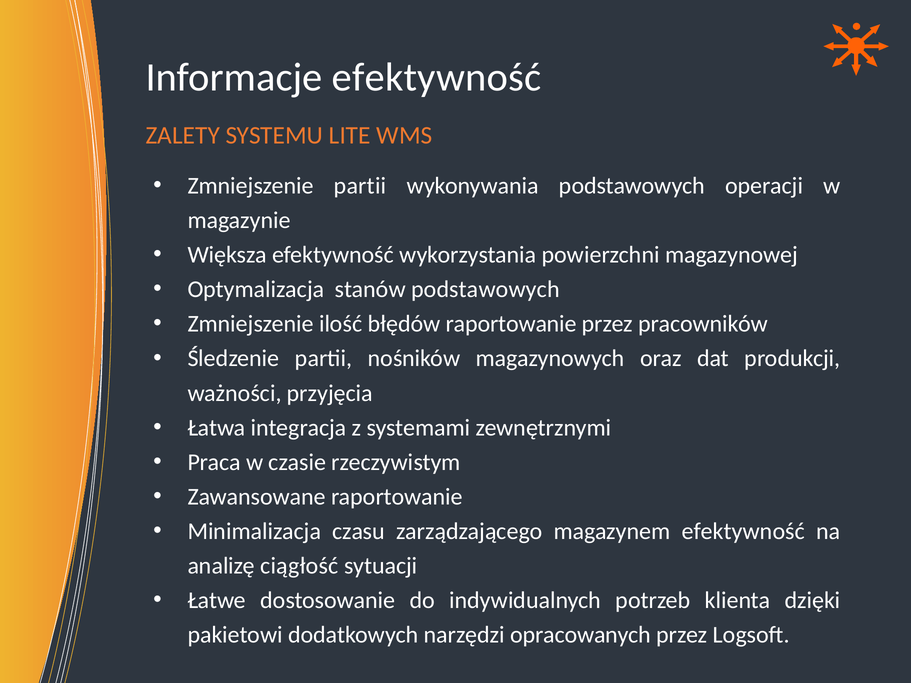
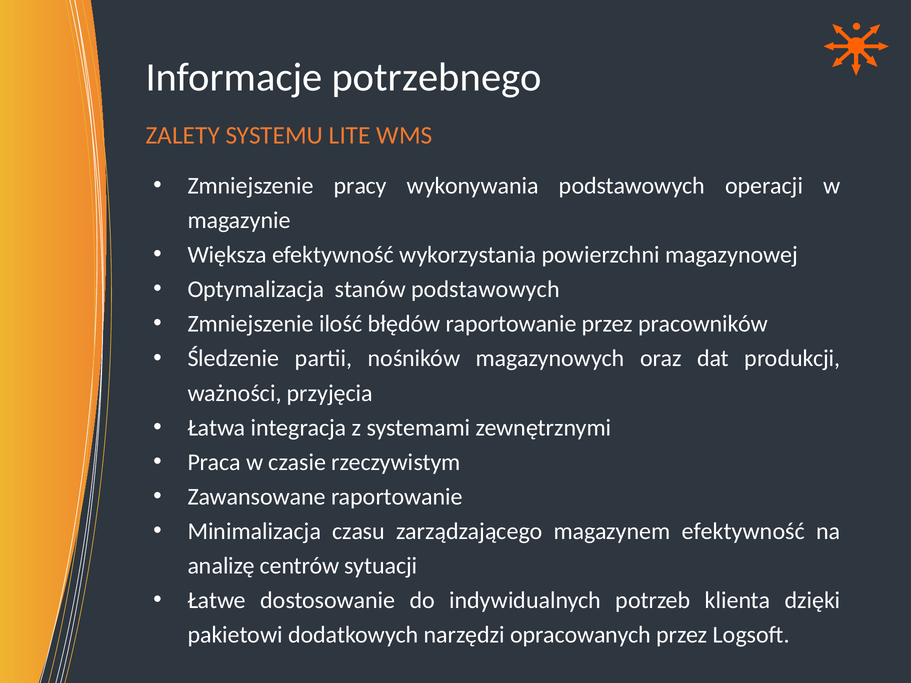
Informacje efektywność: efektywność -> potrzebnego (437, 77)
Zmniejszenie partii: partii -> pracy (360, 186)
ciągłość: ciągłość -> centrów (300, 566)
